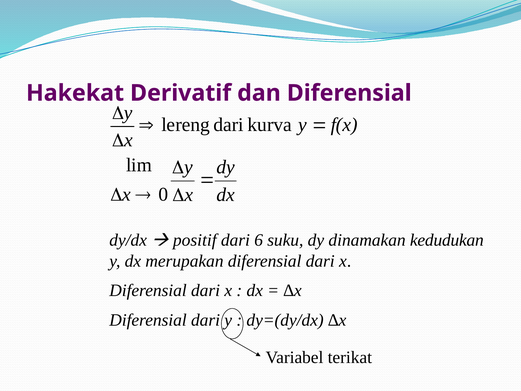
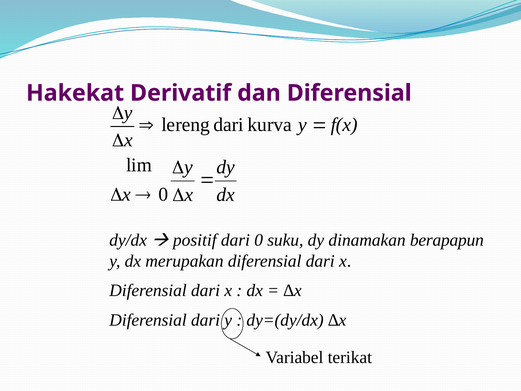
dari 6: 6 -> 0 (259, 240)
kedudukan: kedudukan -> berapapun (447, 240)
